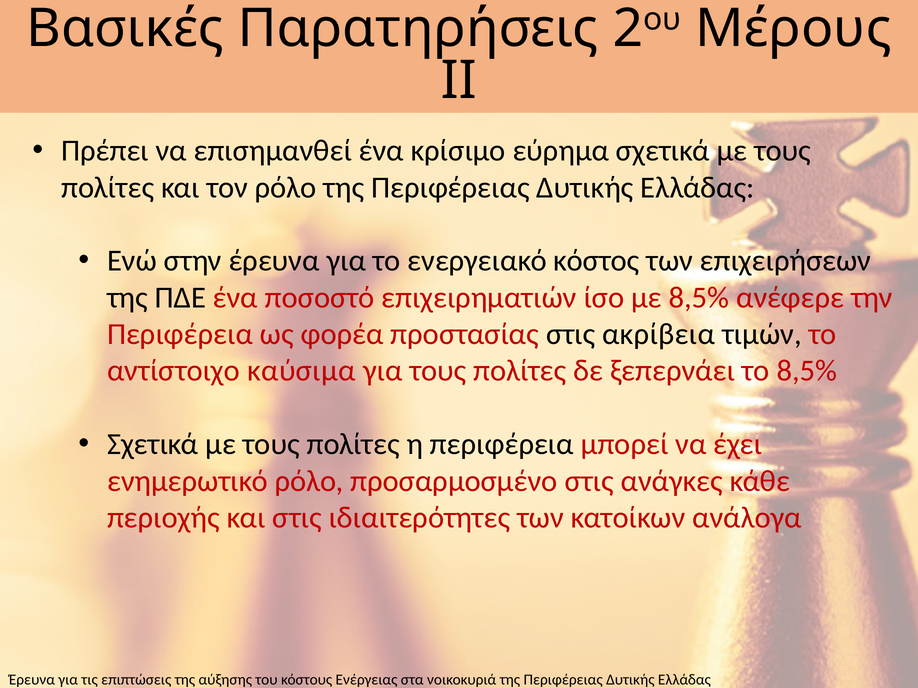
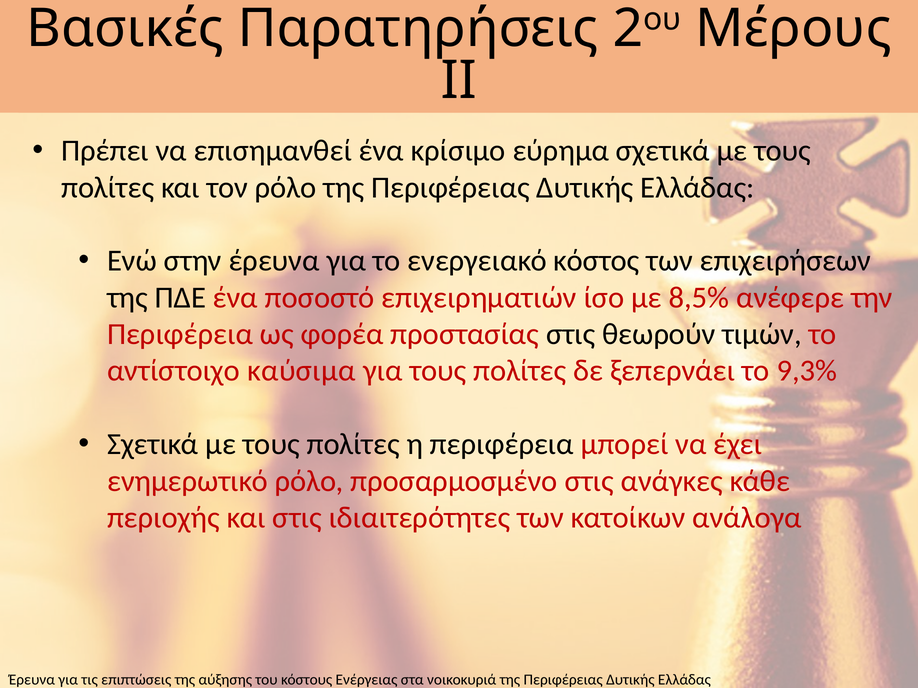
ακρίβεια: ακρίβεια -> θεωρούν (659, 334)
το 8,5%: 8,5% -> 9,3% (807, 371)
